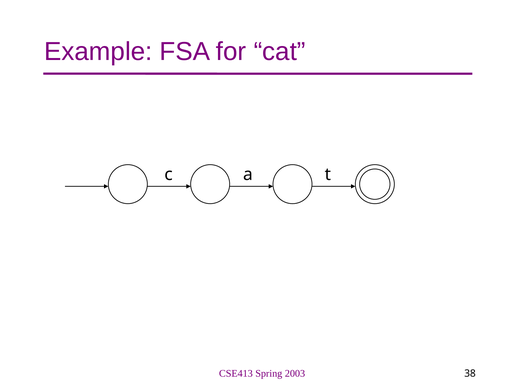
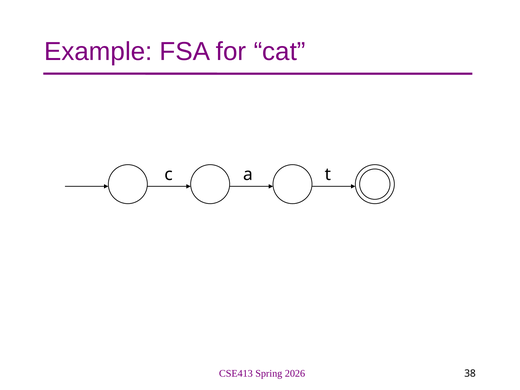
2003: 2003 -> 2026 (295, 373)
